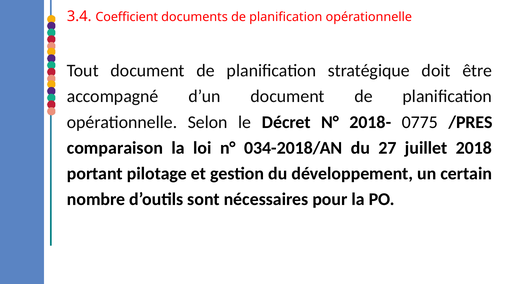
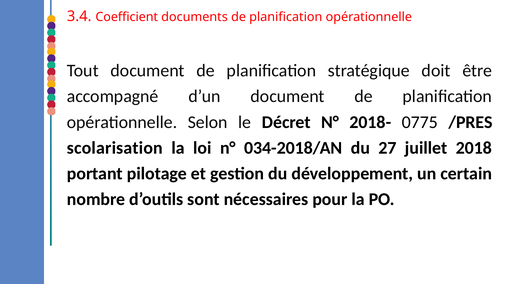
comparaison: comparaison -> scolarisation (115, 148)
